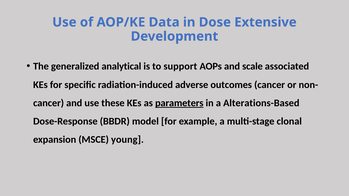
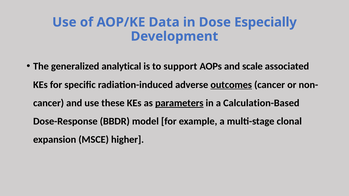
Extensive: Extensive -> Especially (266, 22)
outcomes underline: none -> present (231, 85)
Alterations-Based: Alterations-Based -> Calculation-Based (261, 103)
young: young -> higher (128, 140)
